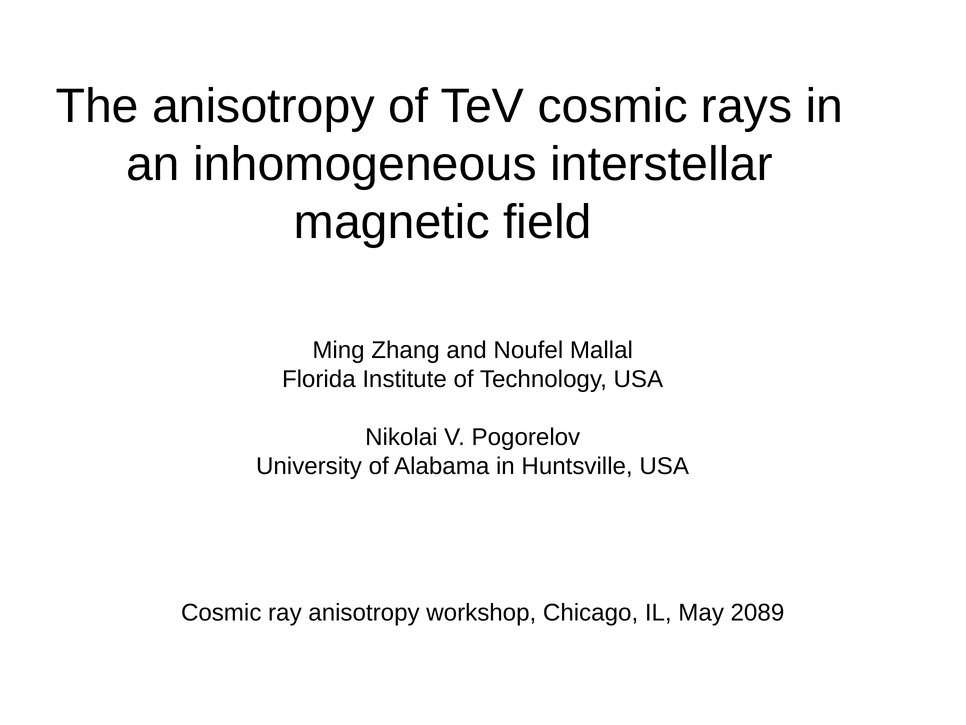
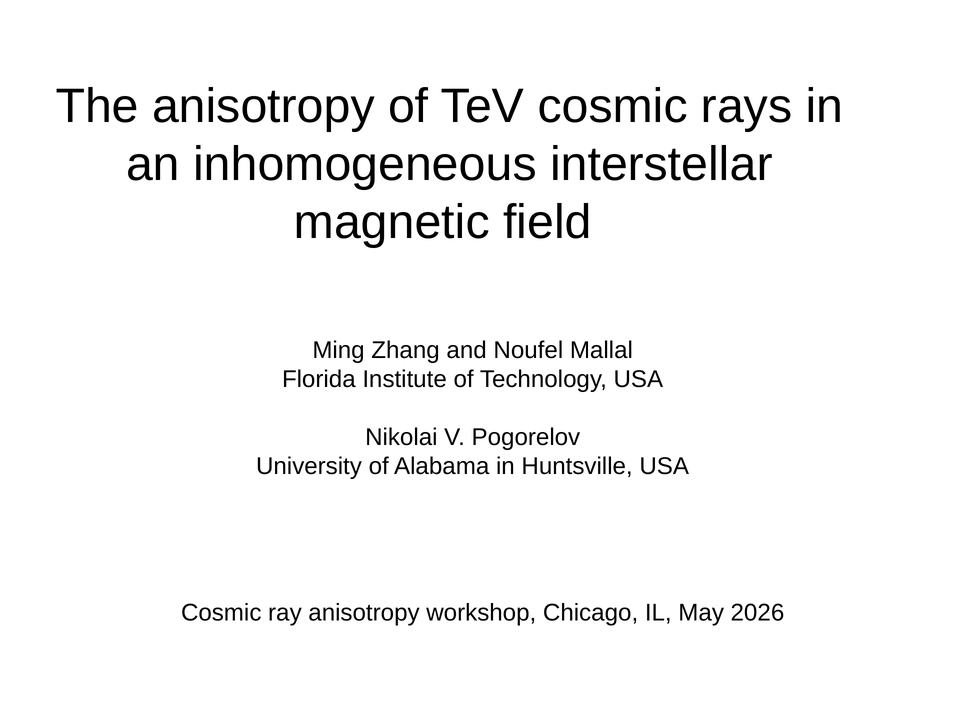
2089: 2089 -> 2026 (757, 612)
